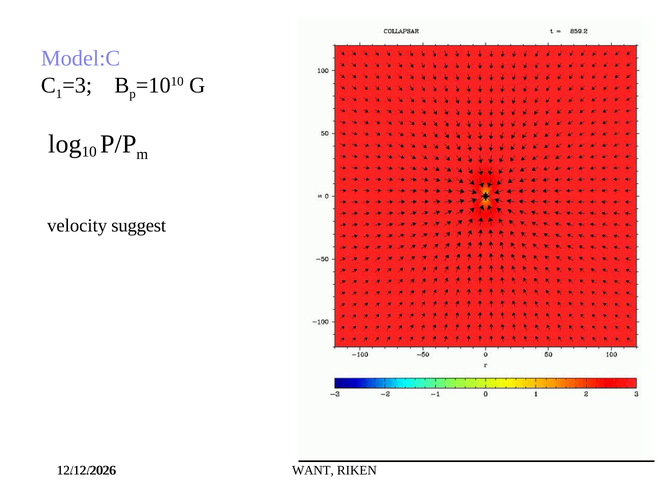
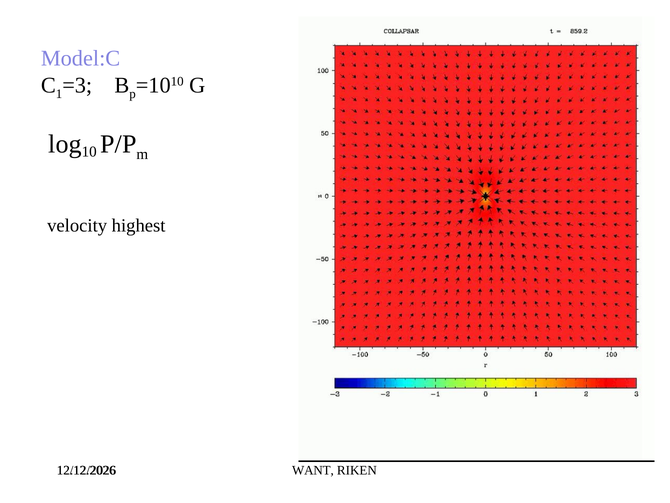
suggest: suggest -> highest (139, 225)
